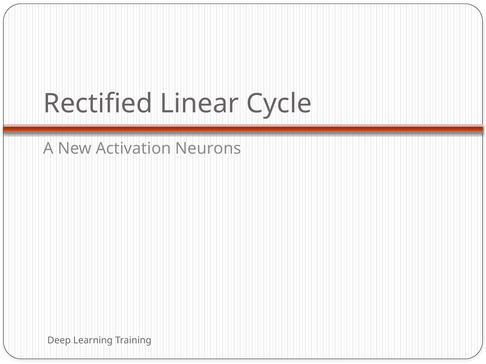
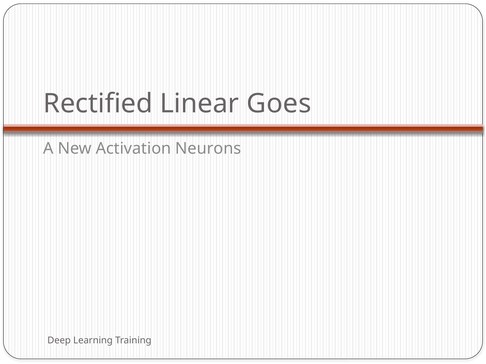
Cycle: Cycle -> Goes (279, 104)
